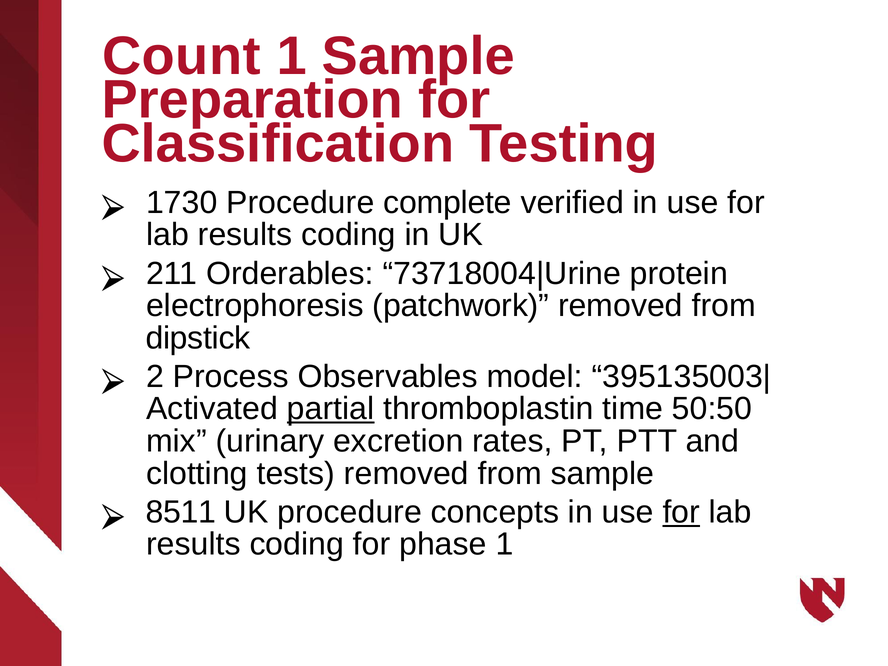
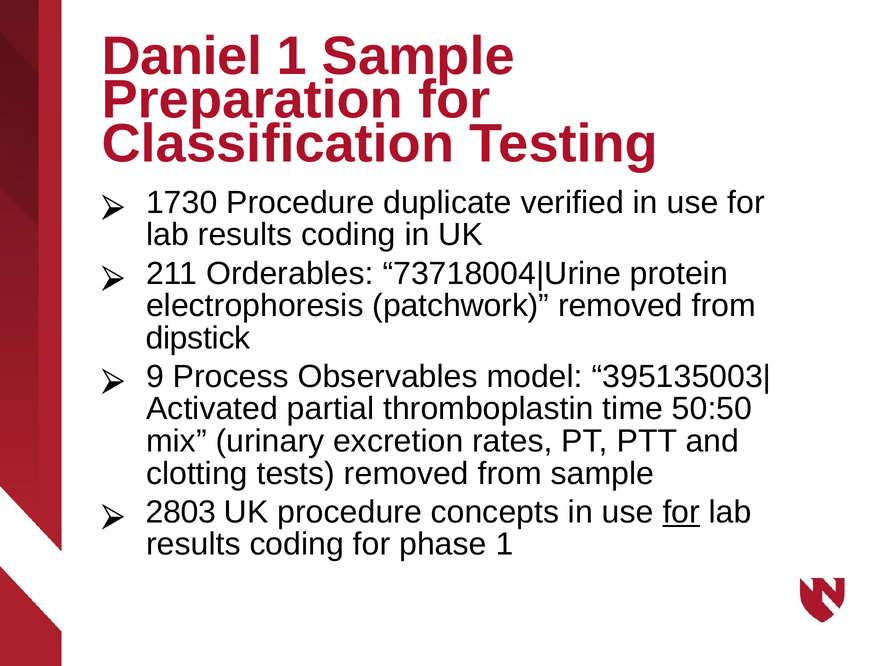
Count: Count -> Daniel (182, 56)
complete: complete -> duplicate (447, 203)
2: 2 -> 9 (155, 377)
partial underline: present -> none (331, 409)
8511: 8511 -> 2803 (181, 512)
